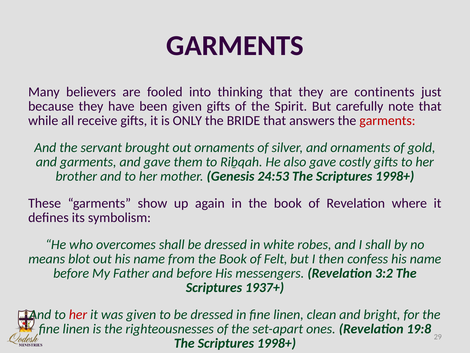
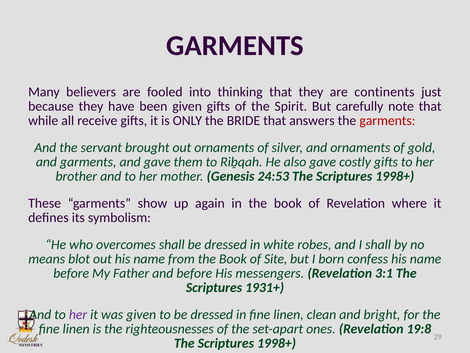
Felt: Felt -> Site (276, 259)
then: then -> born (331, 259)
3:2: 3:2 -> 3:1 (384, 273)
1937+: 1937+ -> 1931+ (265, 287)
her colour: red -> purple (78, 314)
